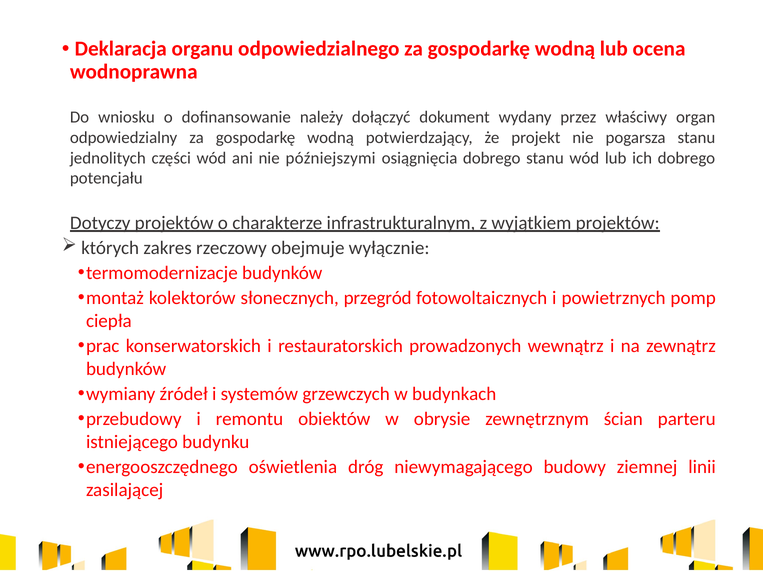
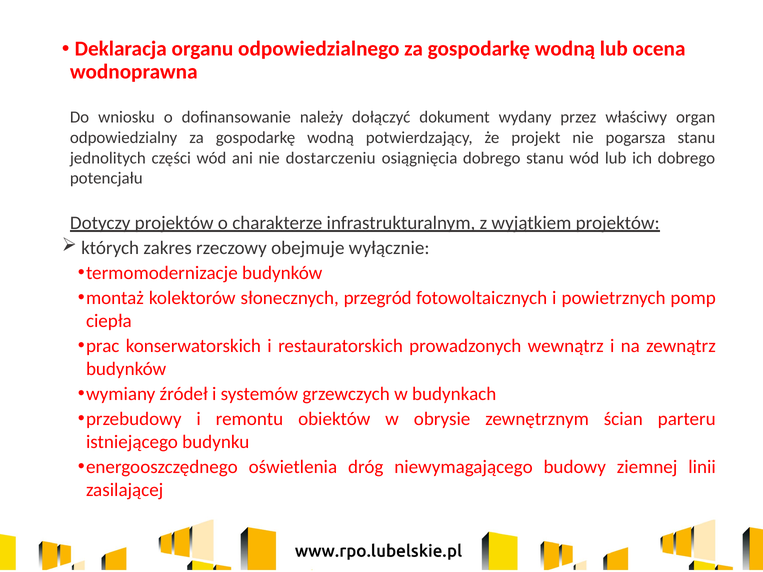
późniejszymi: późniejszymi -> dostarczeniu (331, 158)
